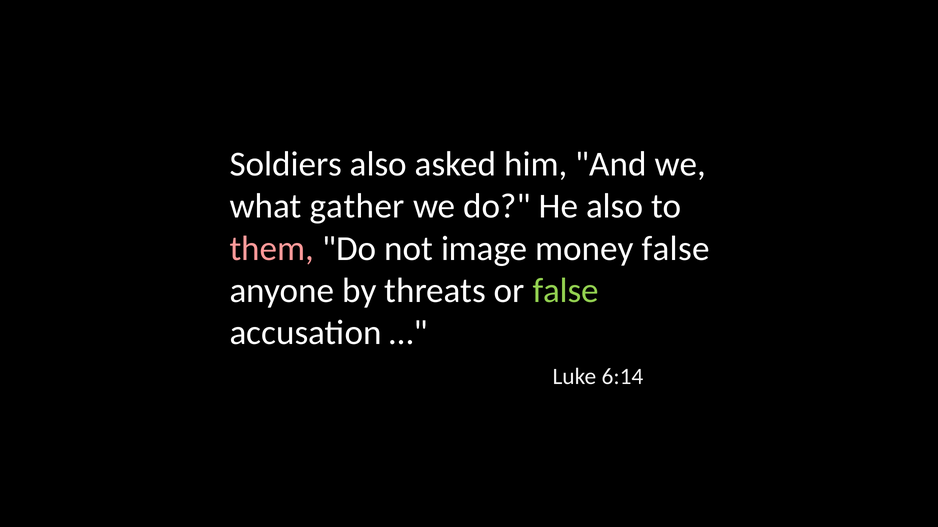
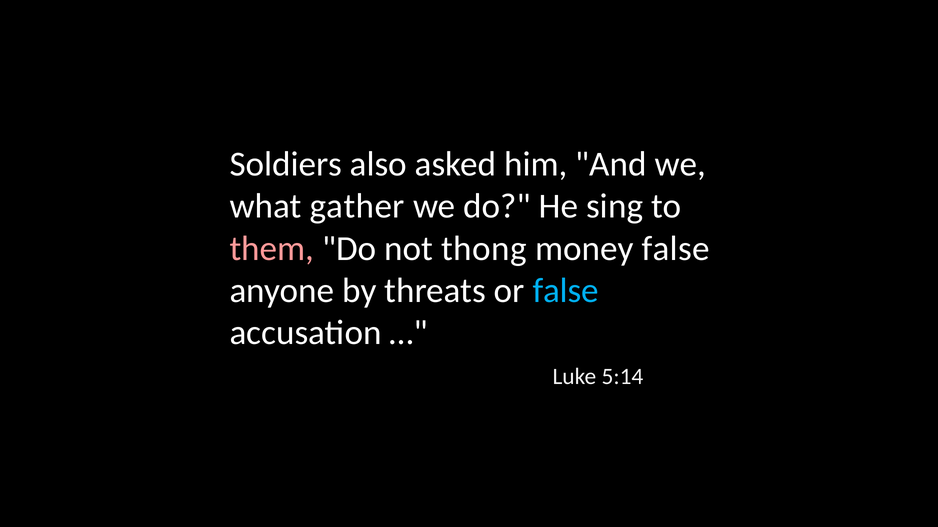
He also: also -> sing (615, 207)
image: image -> thong (484, 249)
false colour: light green -> light blue (566, 291)
6:14: 6:14 -> 5:14 (622, 377)
